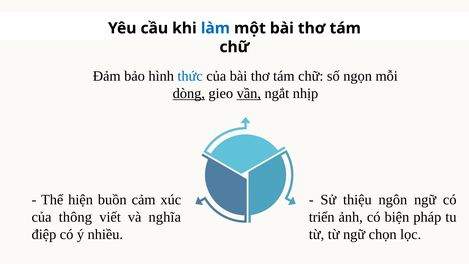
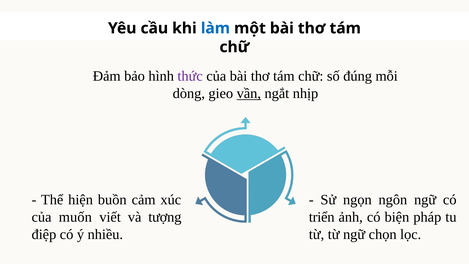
thức colour: blue -> purple (190, 76)
ngọn: ngọn -> đúng (358, 76)
dòng underline: present -> none (189, 93)
thiệu: thiệu -> ngọn (357, 200)
thông: thông -> muốn (75, 217)
nghĩa: nghĩa -> tượng (165, 217)
